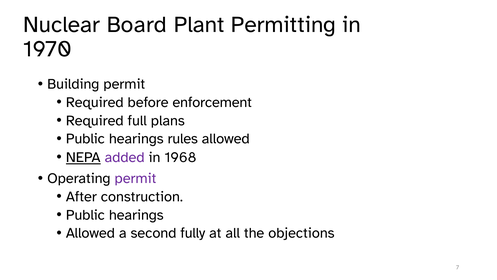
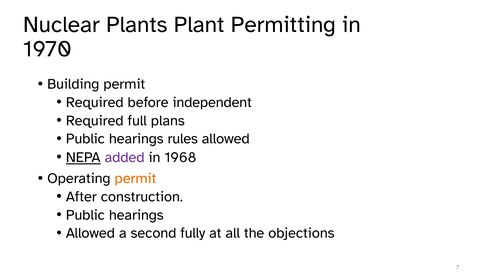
Board: Board -> Plants (137, 24)
enforcement: enforcement -> independent (212, 102)
permit colour: purple -> orange (135, 178)
